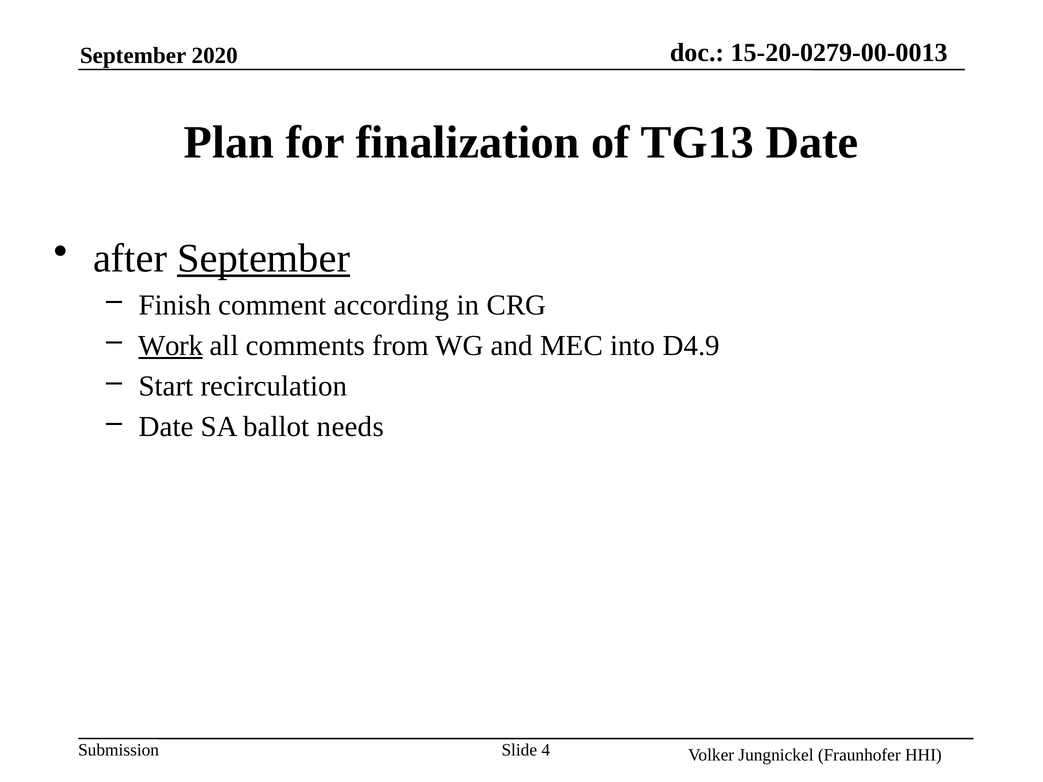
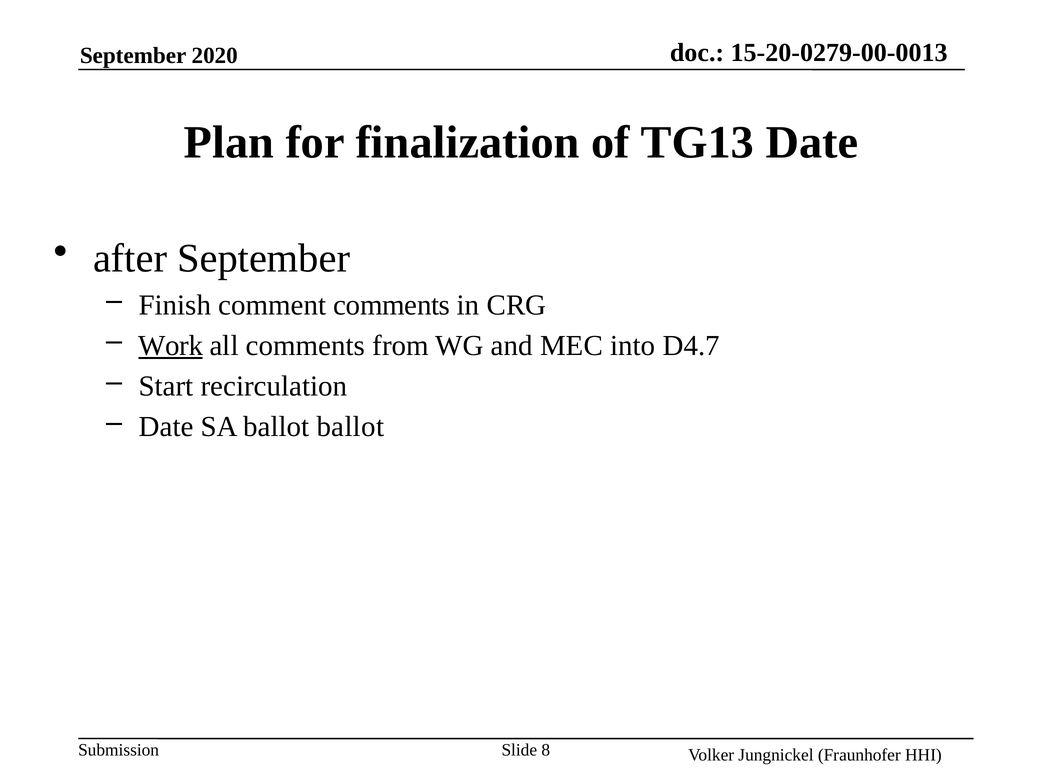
September underline: present -> none (264, 258)
comment according: according -> comments (392, 305)
D4.9: D4.9 -> D4.7 (691, 346)
ballot needs: needs -> ballot (350, 427)
4: 4 -> 8 (546, 750)
